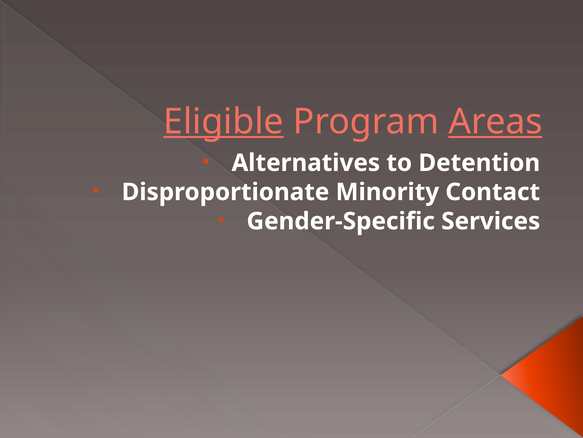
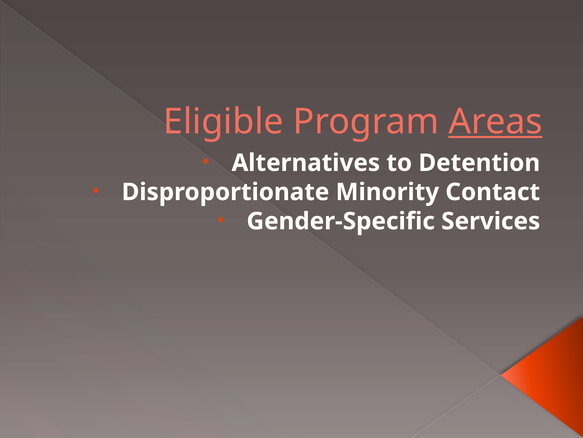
Eligible underline: present -> none (223, 121)
